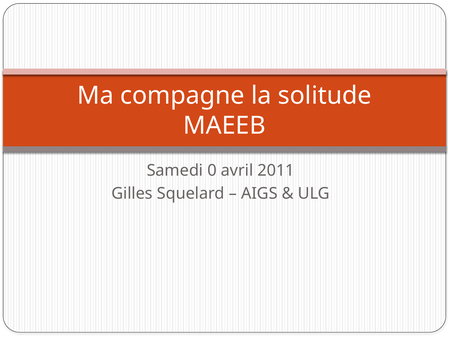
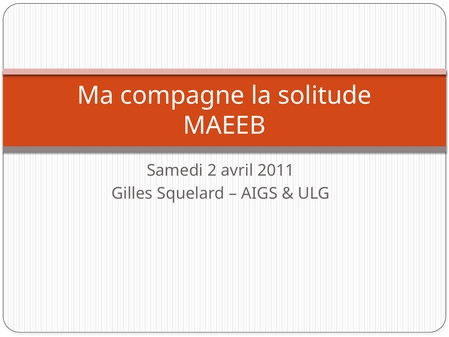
0: 0 -> 2 (212, 170)
